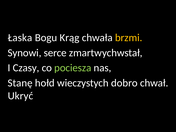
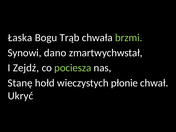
Krąg: Krąg -> Trąb (70, 38)
brzmi colour: yellow -> light green (129, 38)
serce: serce -> dano (55, 53)
Czasy: Czasy -> Zejdź (26, 68)
dobro: dobro -> płonie (124, 83)
